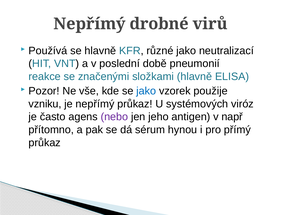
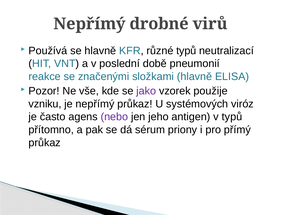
různé jako: jako -> typů (186, 51)
jako colour: blue -> purple (146, 91)
v např: např -> typů (232, 117)
hynou: hynou -> priony (183, 129)
